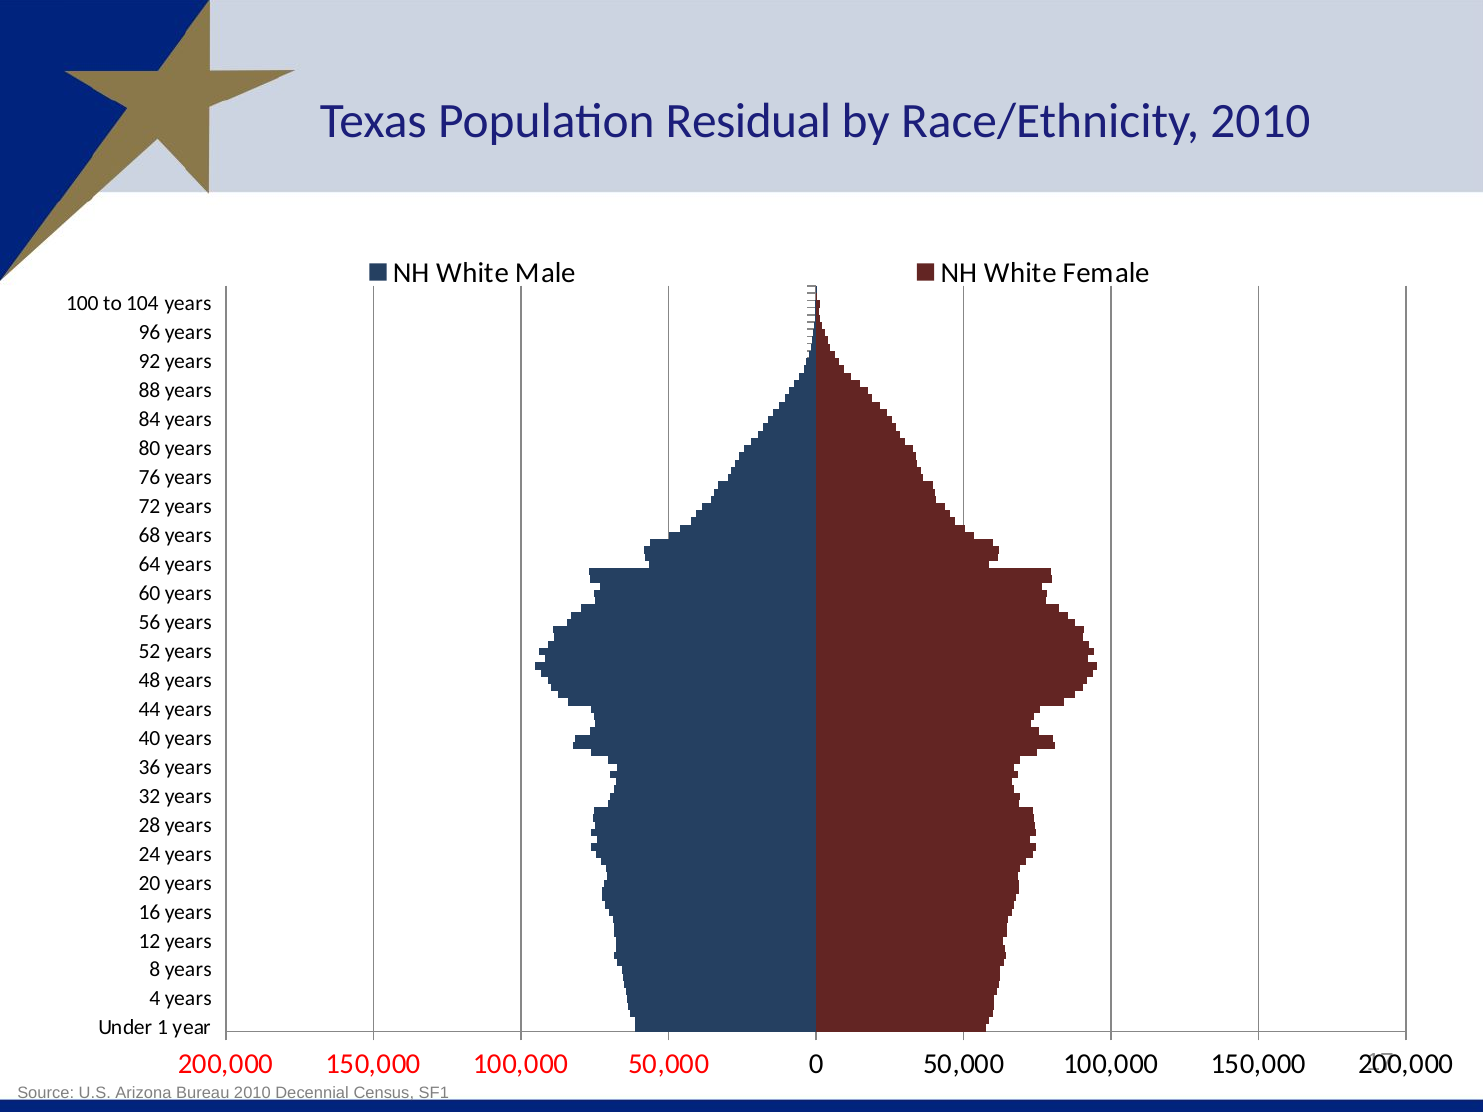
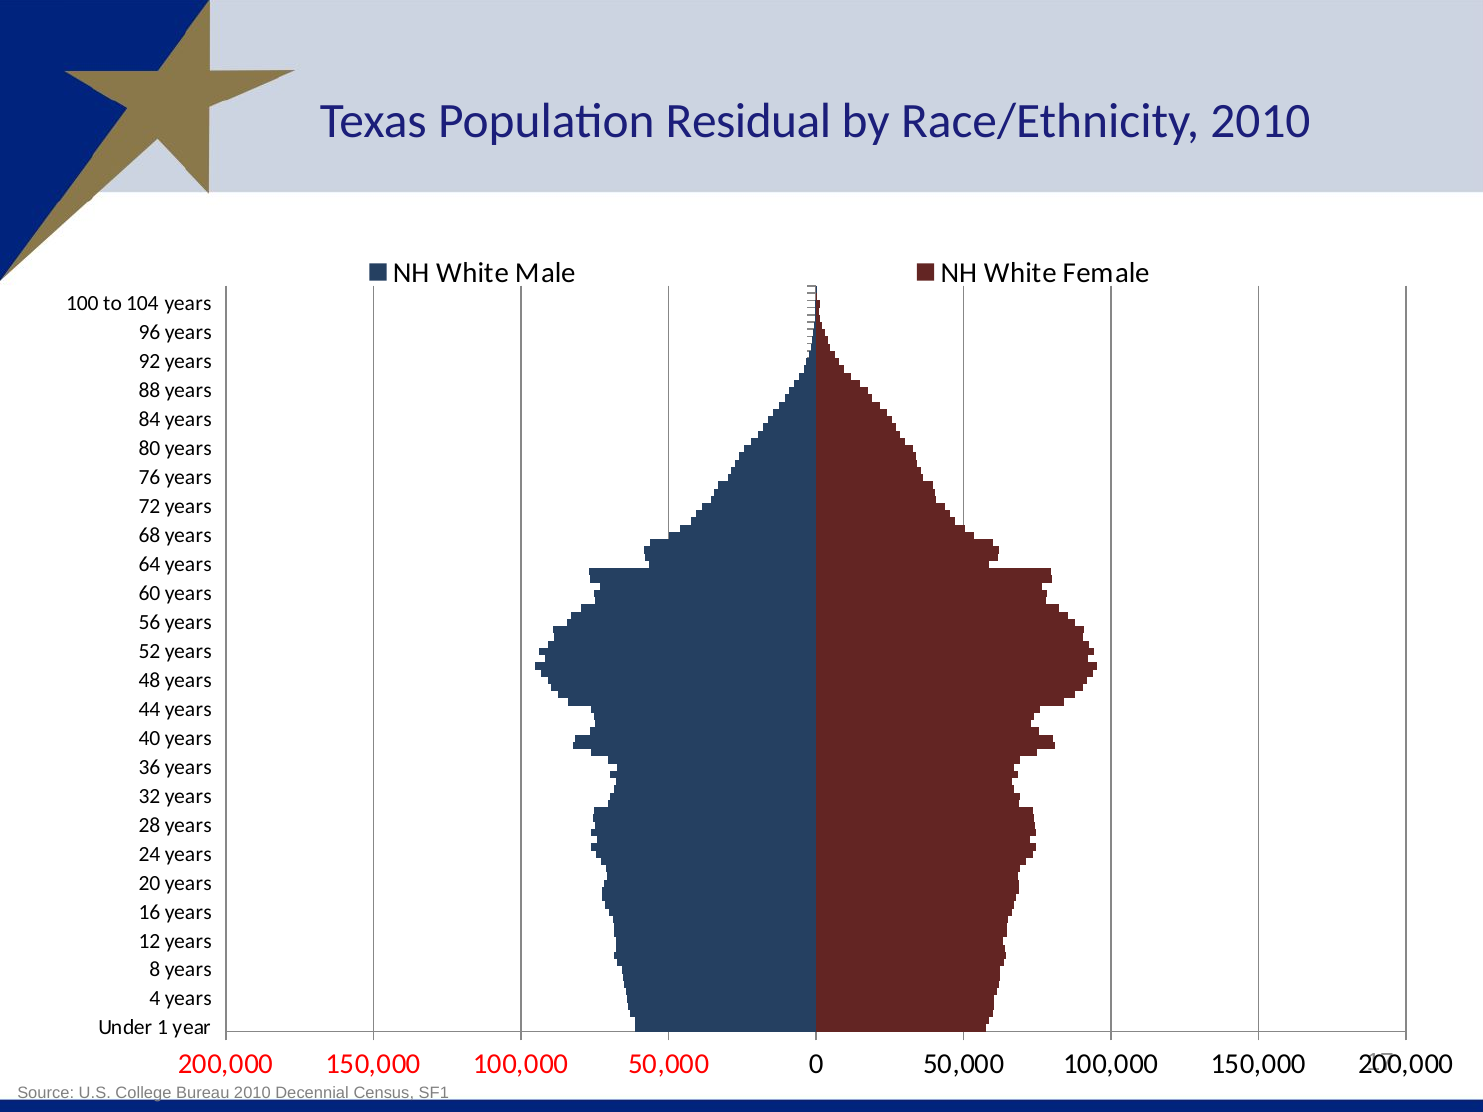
Arizona: Arizona -> College (143, 1093)
